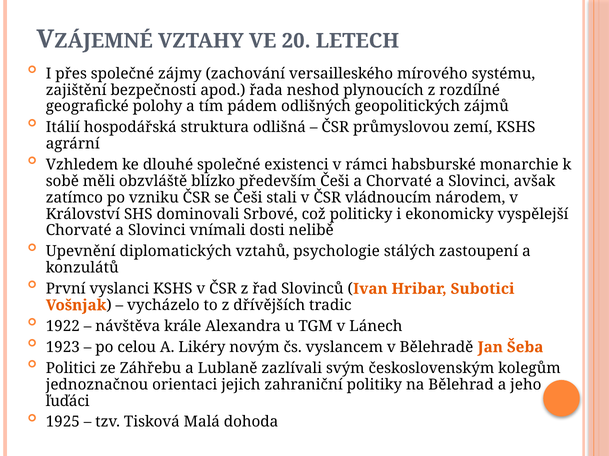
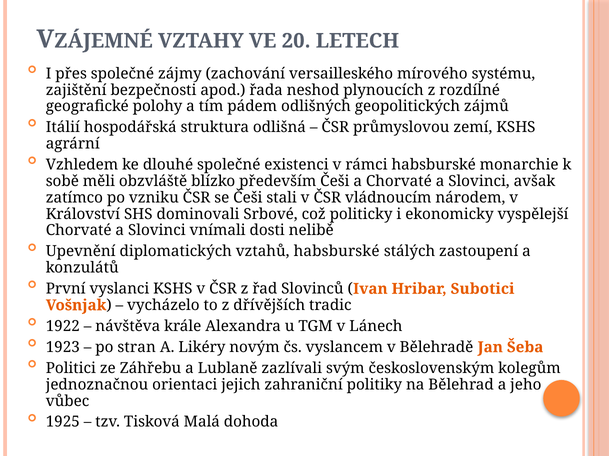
vztahů psychologie: psychologie -> habsburské (337, 252)
celou: celou -> stran (137, 348)
ľuďáci: ľuďáci -> vůbec (68, 402)
